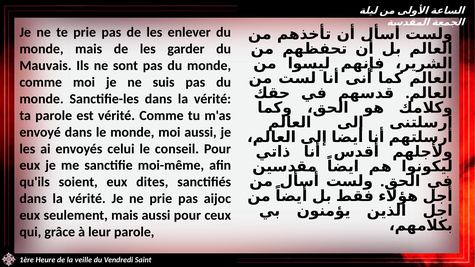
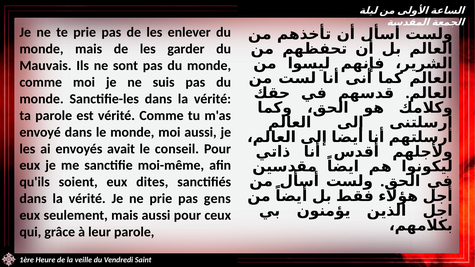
celui: celui -> avait (121, 149)
aijoc: aijoc -> gens (217, 199)
